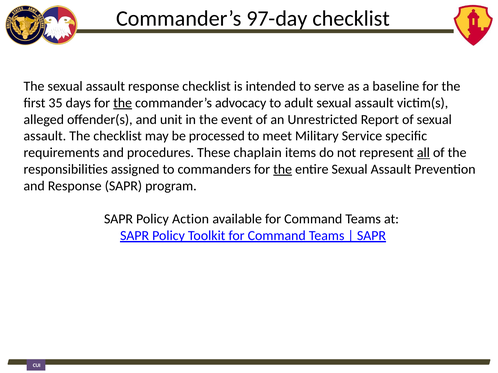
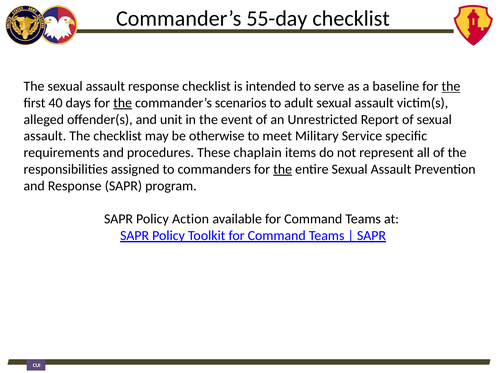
97-day: 97-day -> 55-day (277, 18)
the underline: none -> present (451, 86)
35: 35 -> 40 (55, 103)
advocacy: advocacy -> scenarios (241, 103)
processed: processed -> otherwise (217, 136)
all underline: present -> none (423, 153)
